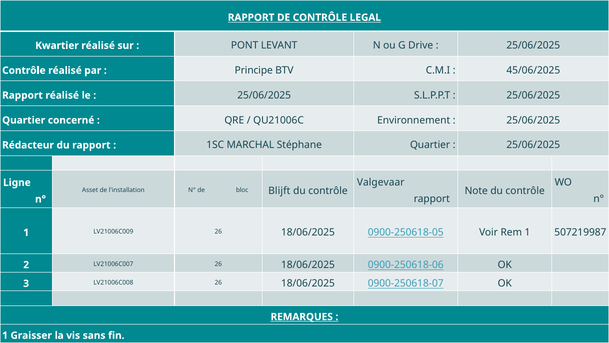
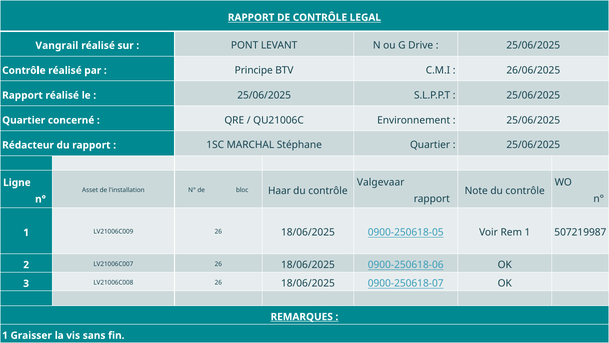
Kwartier: Kwartier -> Vangrail (57, 45)
45/06/2025: 45/06/2025 -> 26/06/2025 (533, 70)
Blijft: Blijft -> Haar (279, 191)
